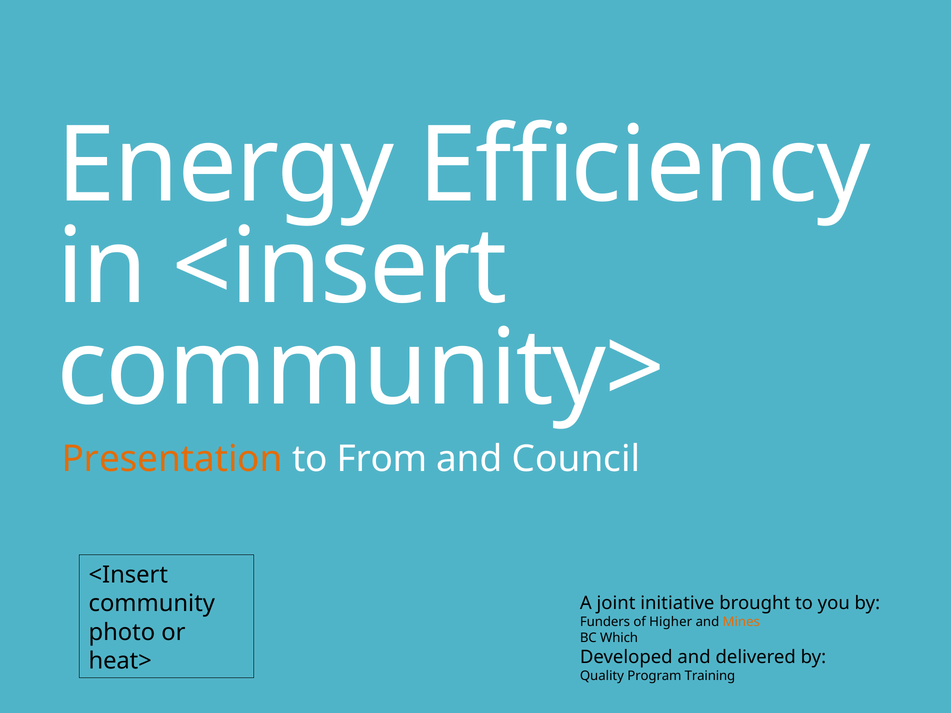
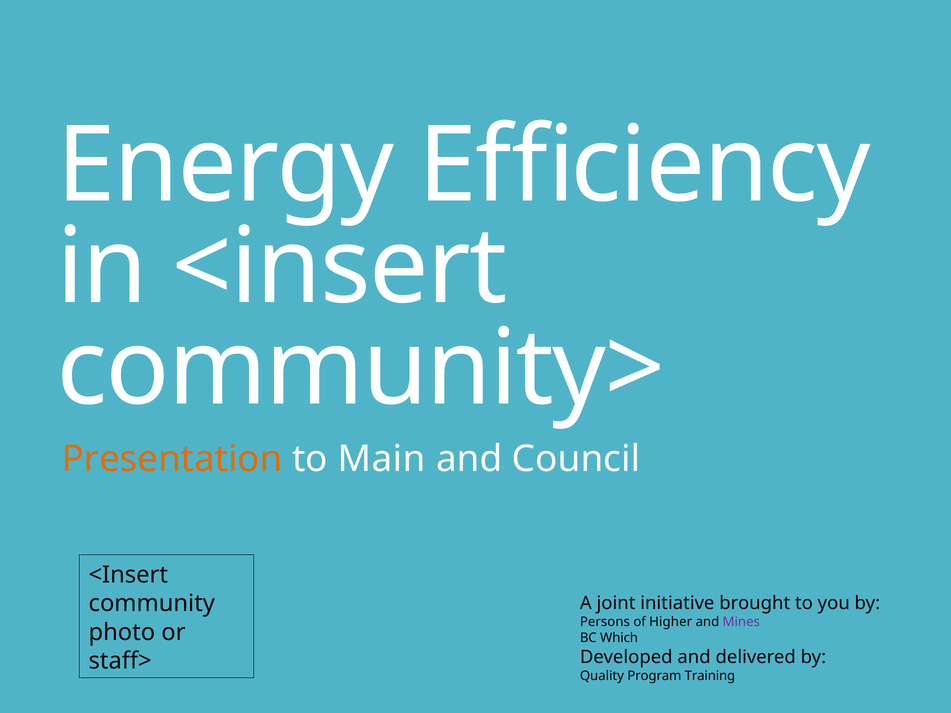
From: From -> Main (382, 459)
Funders: Funders -> Persons (605, 622)
Mines colour: orange -> purple (741, 622)
heat>: heat> -> staff> (120, 661)
